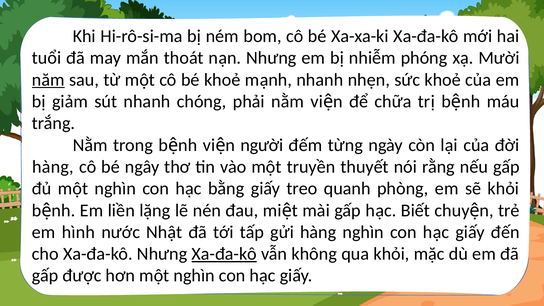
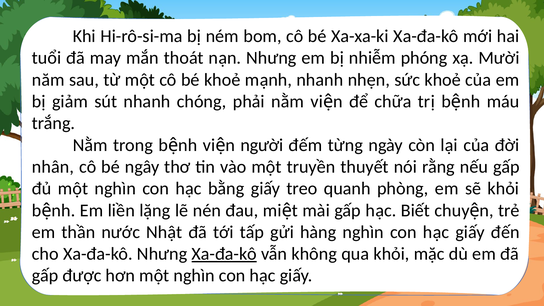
năm underline: present -> none (48, 80)
hàng: hàng -> nhân (53, 167)
hình: hình -> thần (78, 232)
